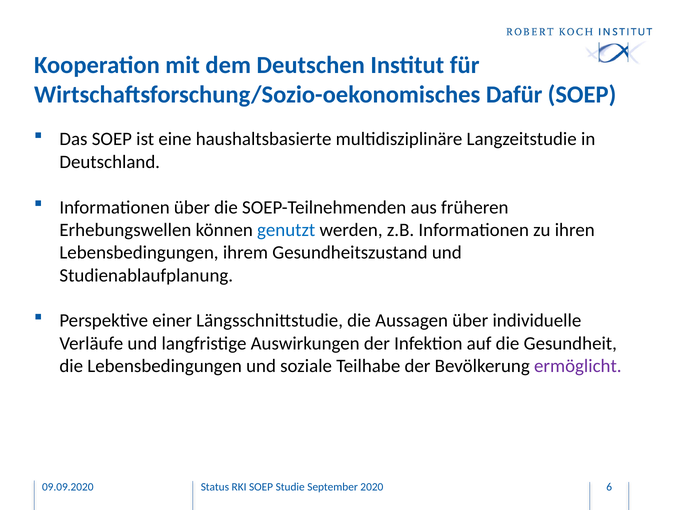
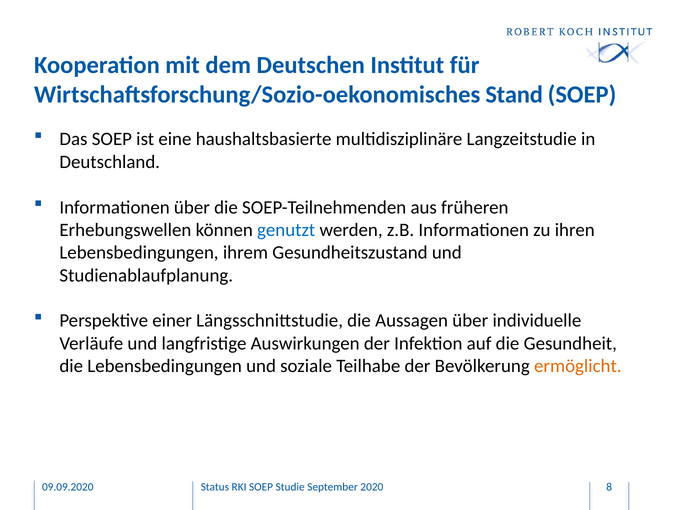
Dafür: Dafür -> Stand (514, 95)
ermöglicht colour: purple -> orange (578, 366)
6: 6 -> 8 (609, 487)
